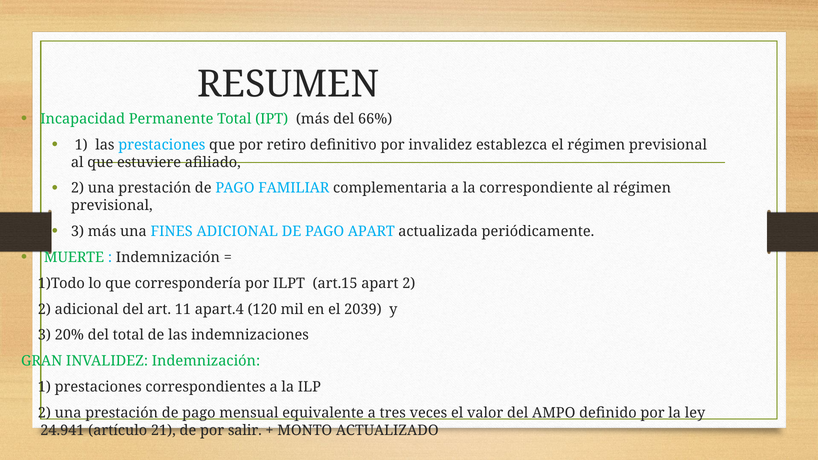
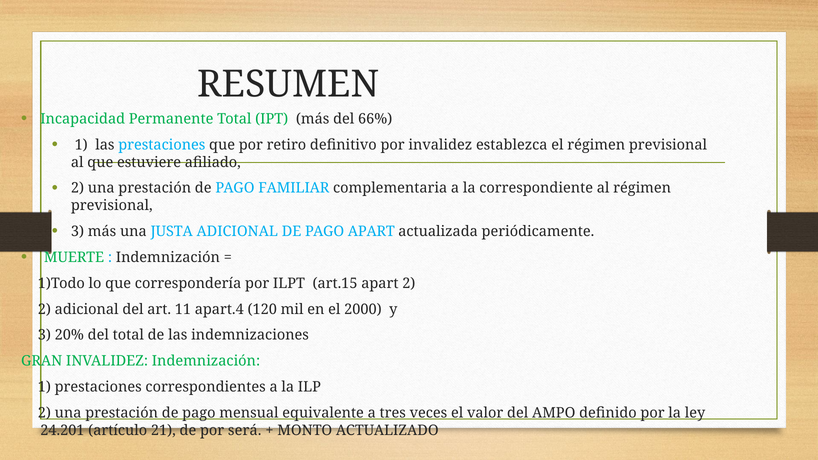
FINES: FINES -> JUSTA (172, 232)
2039: 2039 -> 2000 (363, 309)
24.941: 24.941 -> 24.201 (62, 430)
salir: salir -> será (245, 430)
